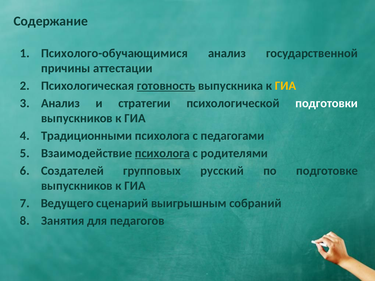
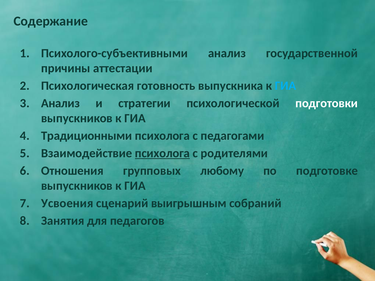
Психолого-обучающимися: Психолого-обучающимися -> Психолого-субъективными (114, 53)
готовность underline: present -> none (166, 86)
ГИА colour: yellow -> light blue (286, 86)
Создателей: Создателей -> Отношения (72, 171)
русский: русский -> любому (222, 171)
Ведущего: Ведущего -> Усвоения (67, 203)
